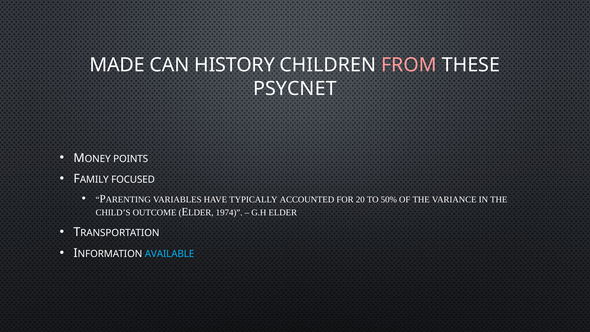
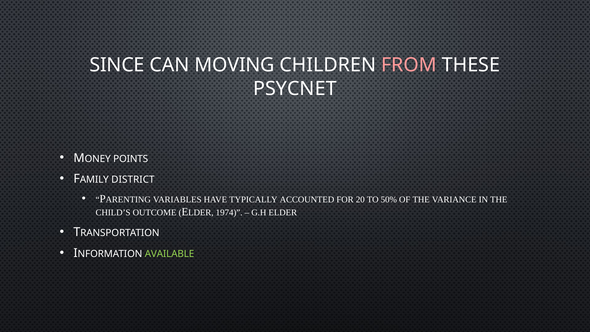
MADE: MADE -> SINCE (117, 65)
HISTORY: HISTORY -> MOVING (235, 65)
FOCUSED: FOCUSED -> DISTRICT (133, 180)
AVAILABLE colour: light blue -> light green (170, 254)
